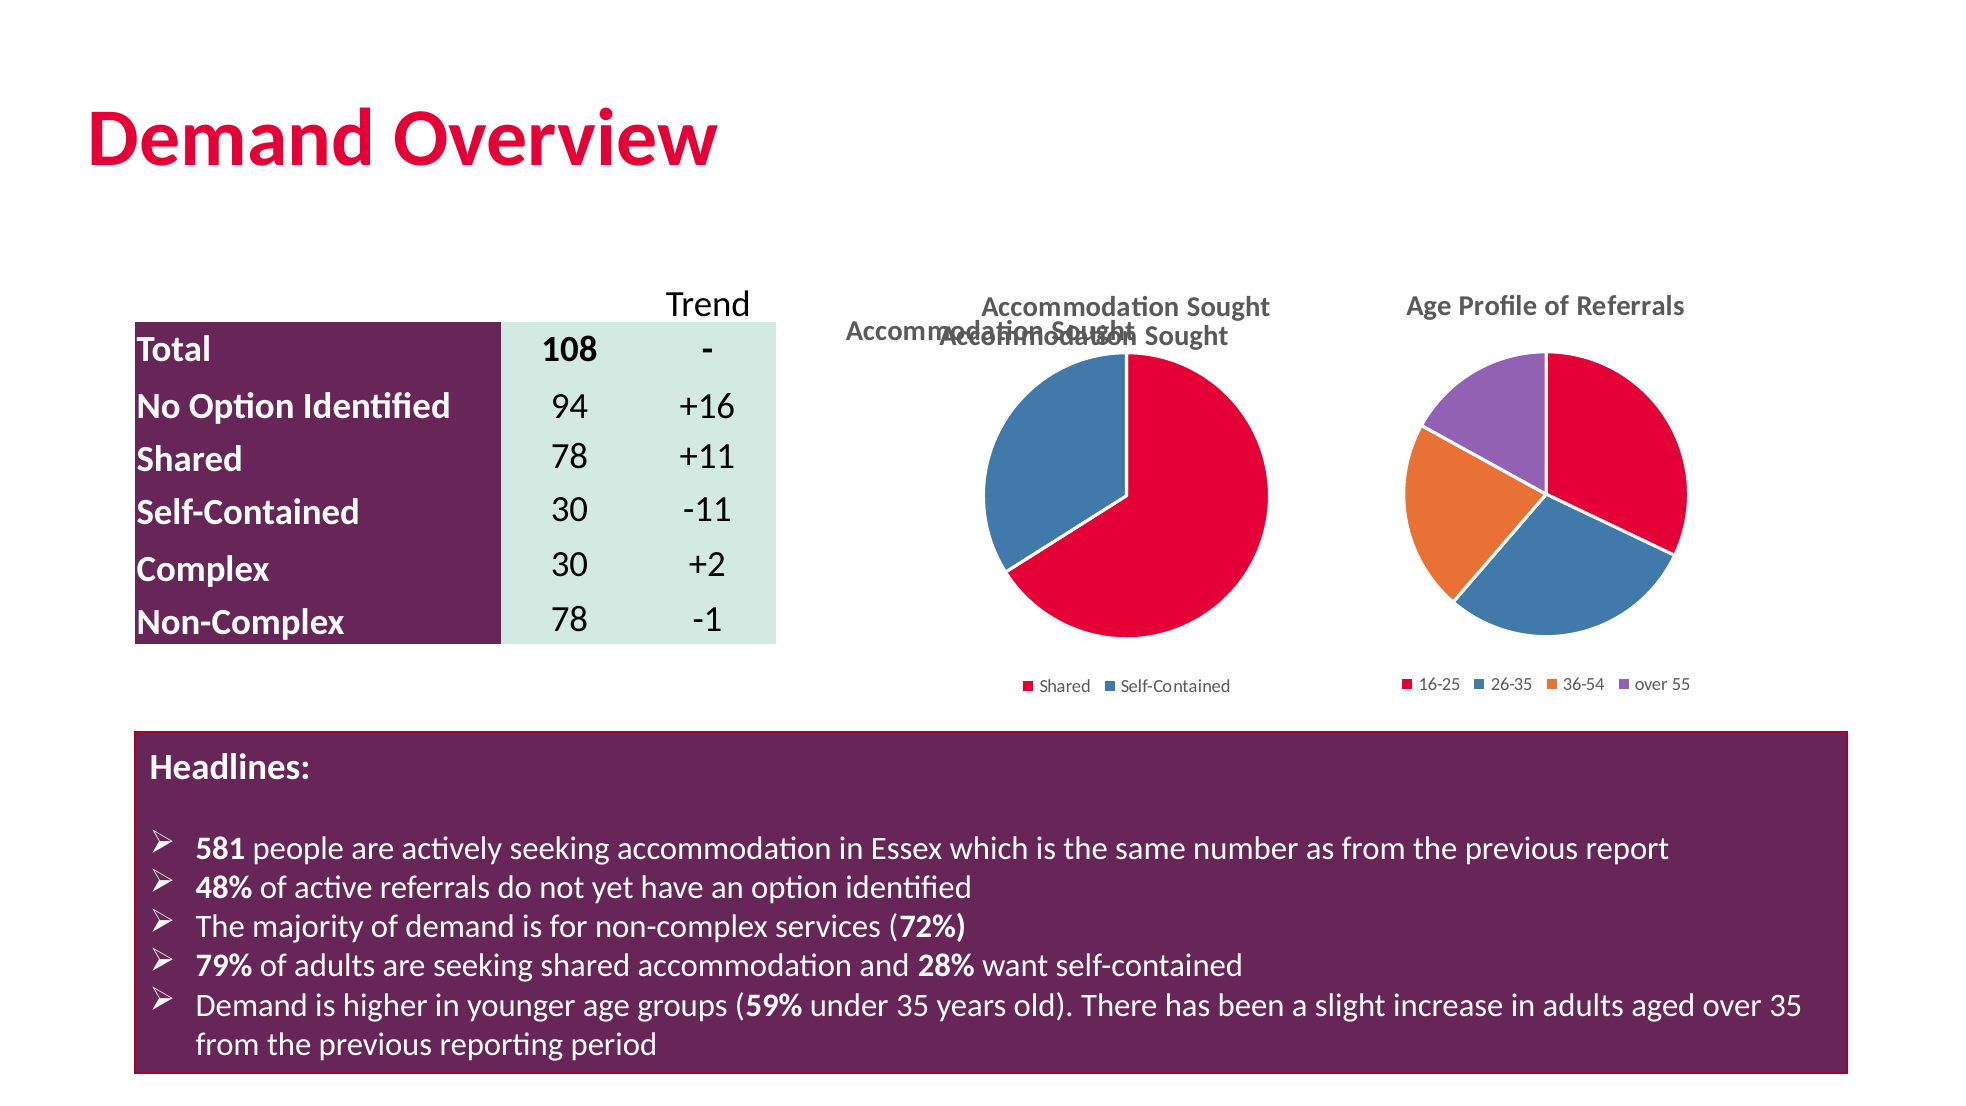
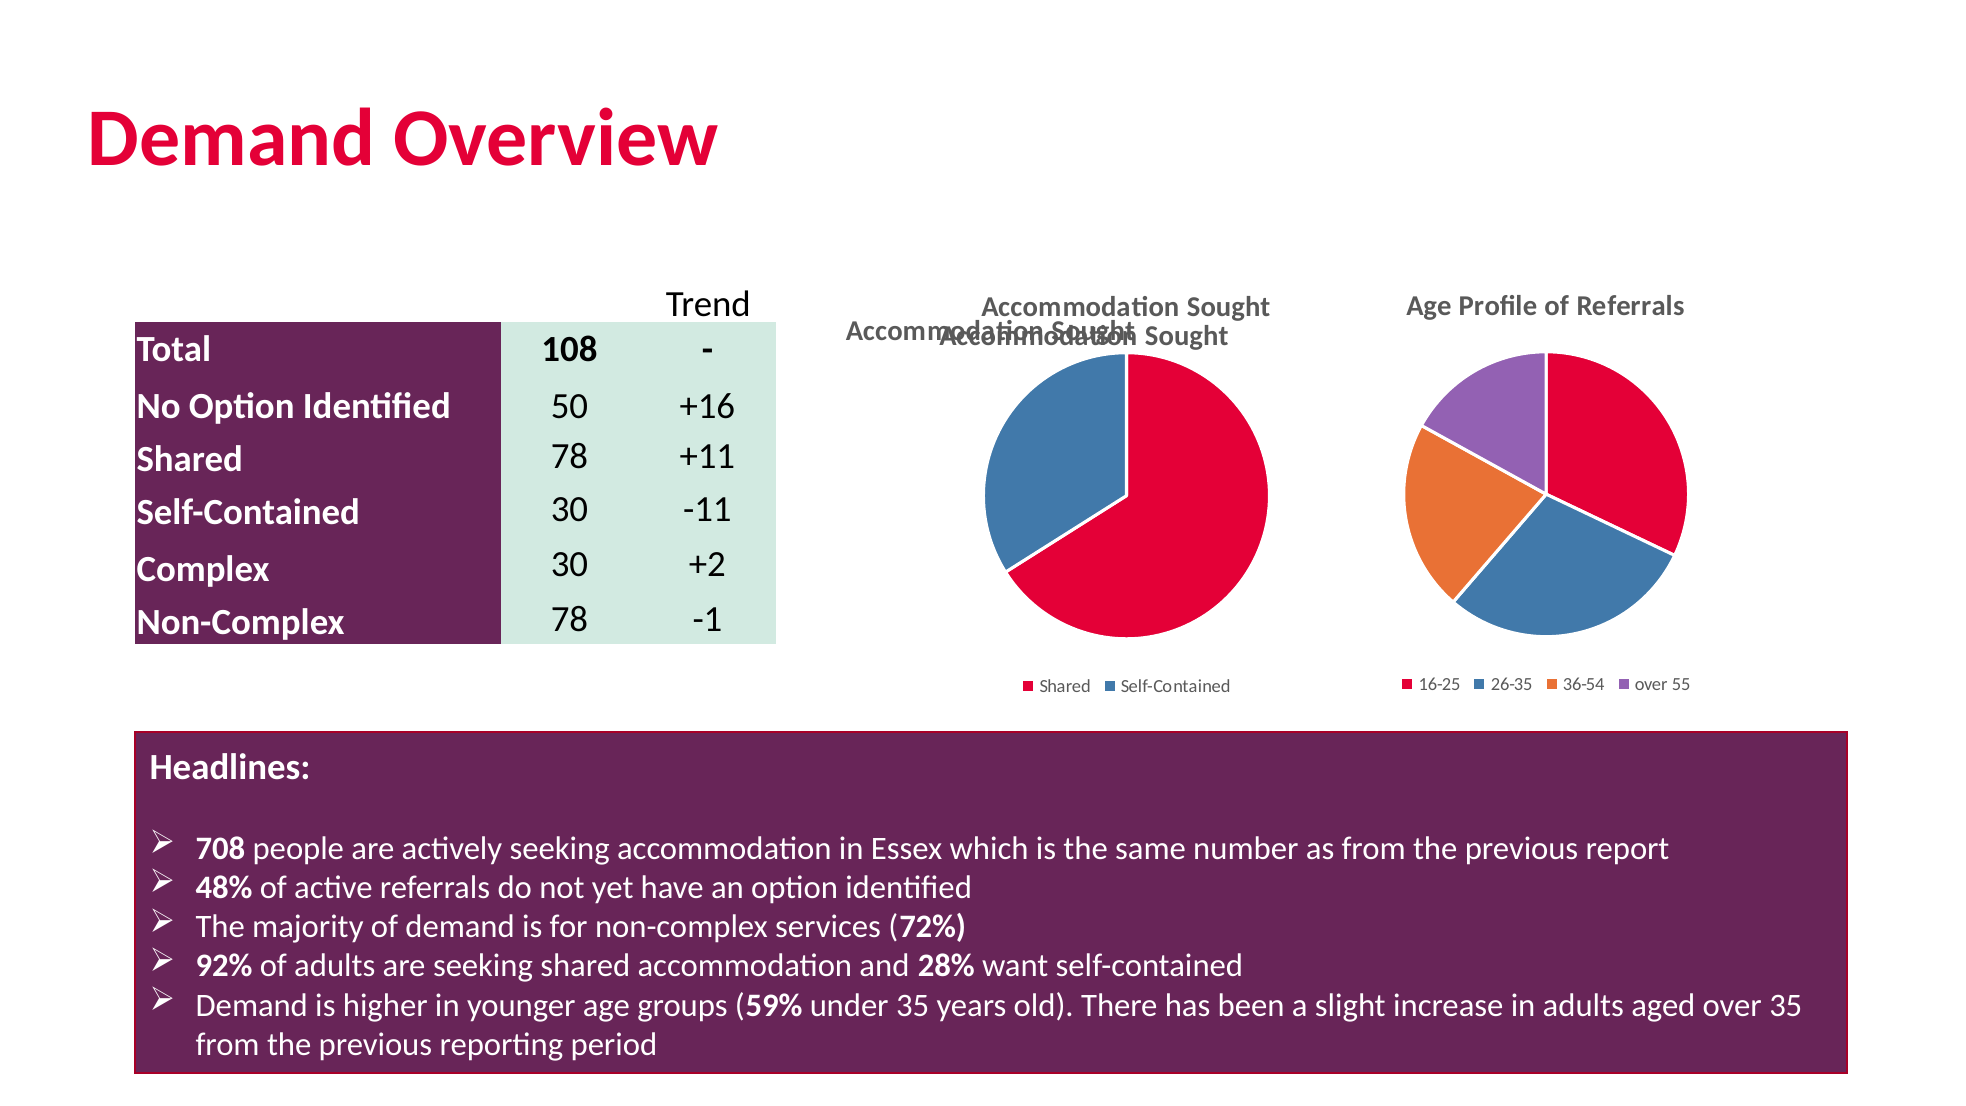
94: 94 -> 50 (569, 406)
581: 581 -> 708 (220, 848)
79%: 79% -> 92% (224, 966)
